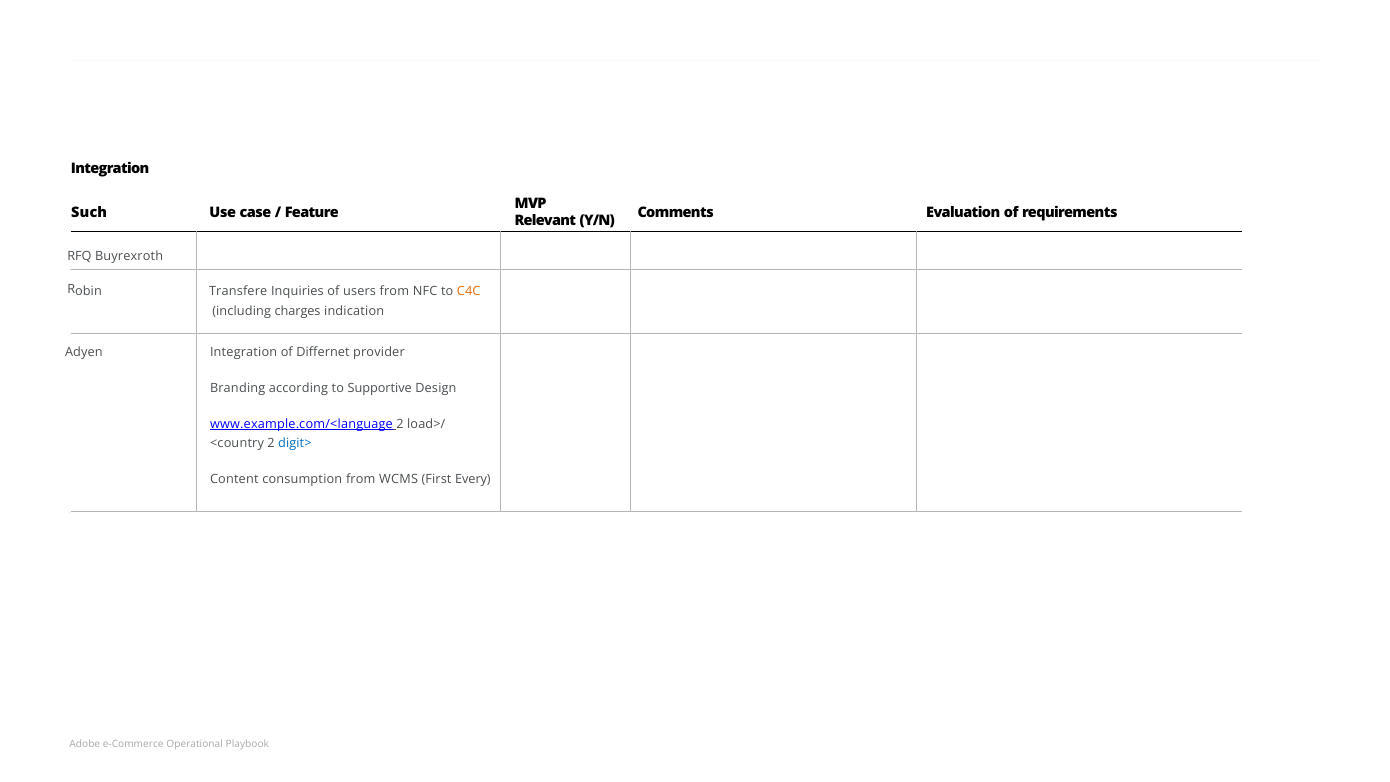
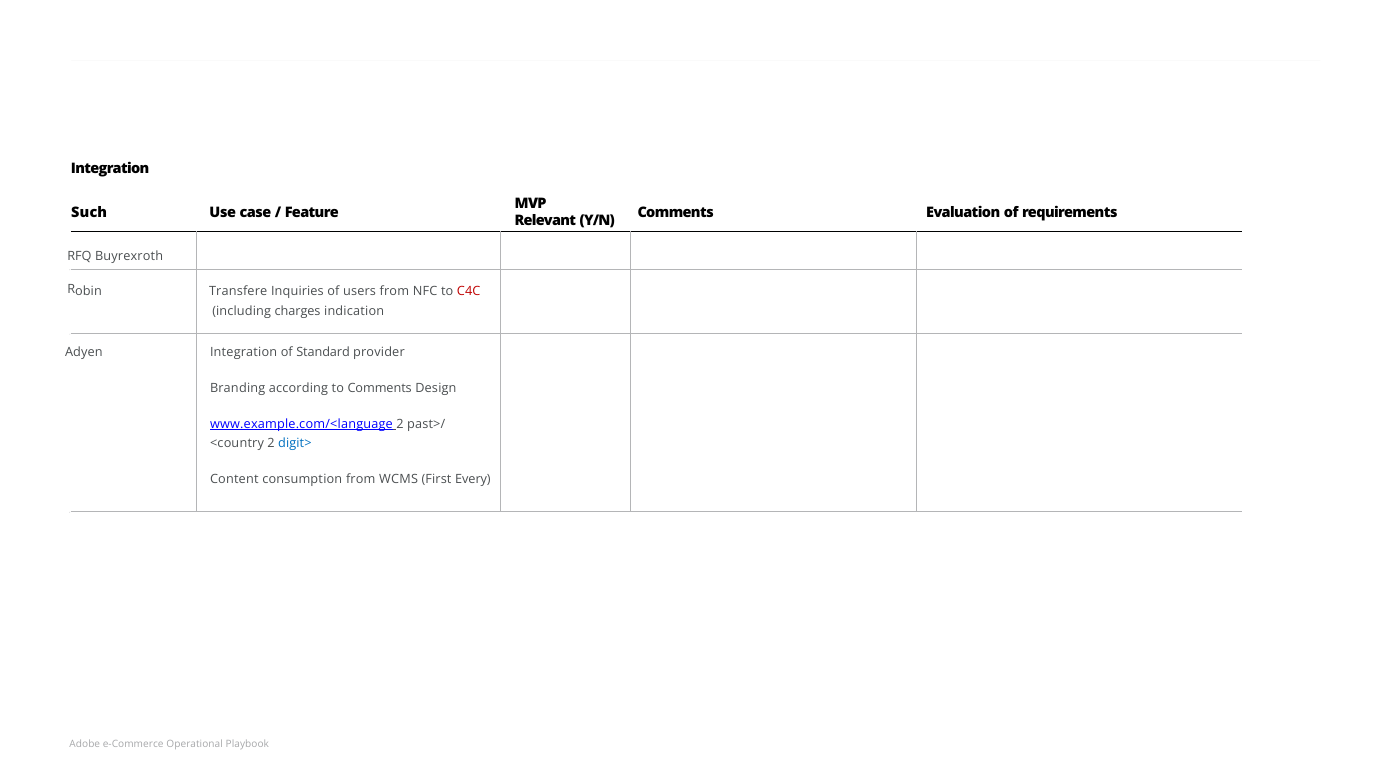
C4C colour: orange -> red (469, 292)
Differnet: Differnet -> Standard (323, 352)
to Supportive: Supportive -> Comments (380, 388)
load>/: load>/ -> past>/ (426, 424)
